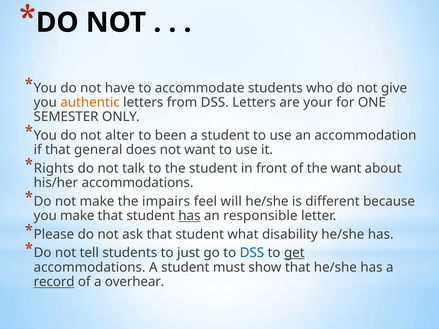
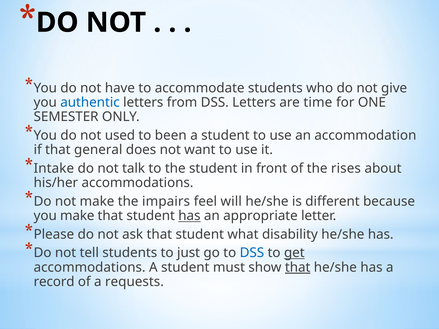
authentic colour: orange -> blue (90, 102)
your: your -> time (318, 102)
alter: alter -> used (120, 136)
Rights: Rights -> Intake (54, 169)
the want: want -> rises (346, 169)
responsible: responsible -> appropriate (260, 216)
that underline: none -> present (298, 268)
record underline: present -> none (54, 282)
overhear: overhear -> requests (134, 282)
